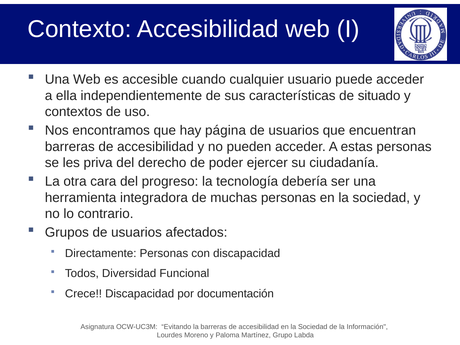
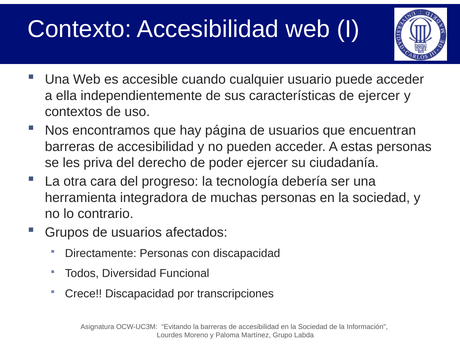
de situado: situado -> ejercer (379, 96)
documentación: documentación -> transcripciones (235, 294)
